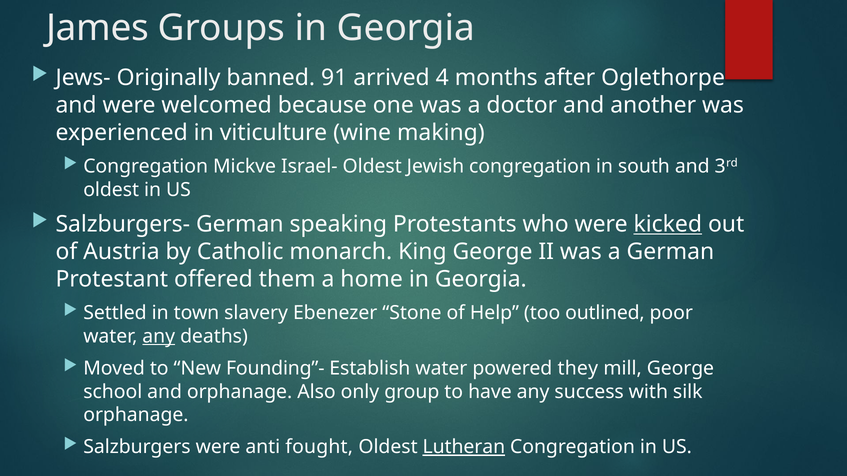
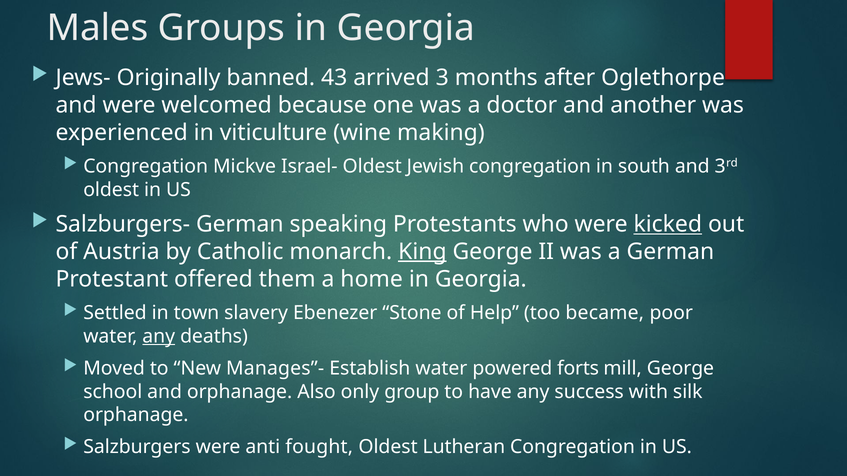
James: James -> Males (98, 28)
91: 91 -> 43 (334, 78)
4: 4 -> 3 (442, 78)
King underline: none -> present (422, 252)
outlined: outlined -> became (605, 313)
Founding”-: Founding”- -> Manages”- (275, 369)
they: they -> forts (578, 369)
Lutheran underline: present -> none (464, 447)
